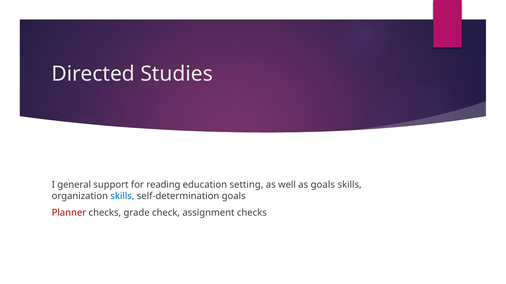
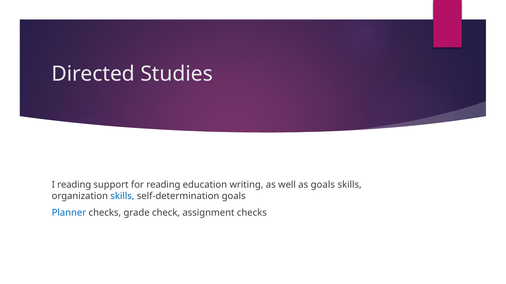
I general: general -> reading (74, 185)
setting: setting -> writing (246, 185)
Planner colour: red -> blue (69, 213)
